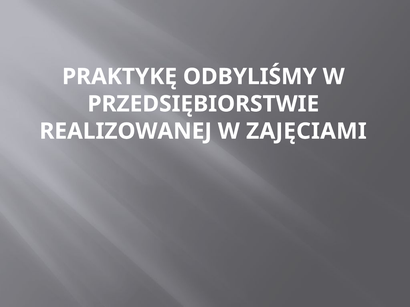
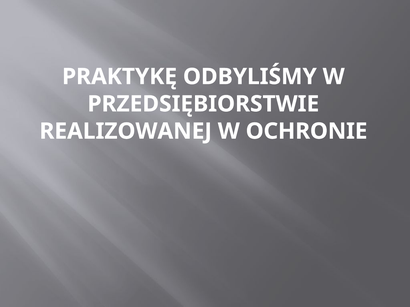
ZAJĘCIAMI: ZAJĘCIAMI -> OCHRONIE (307, 131)
